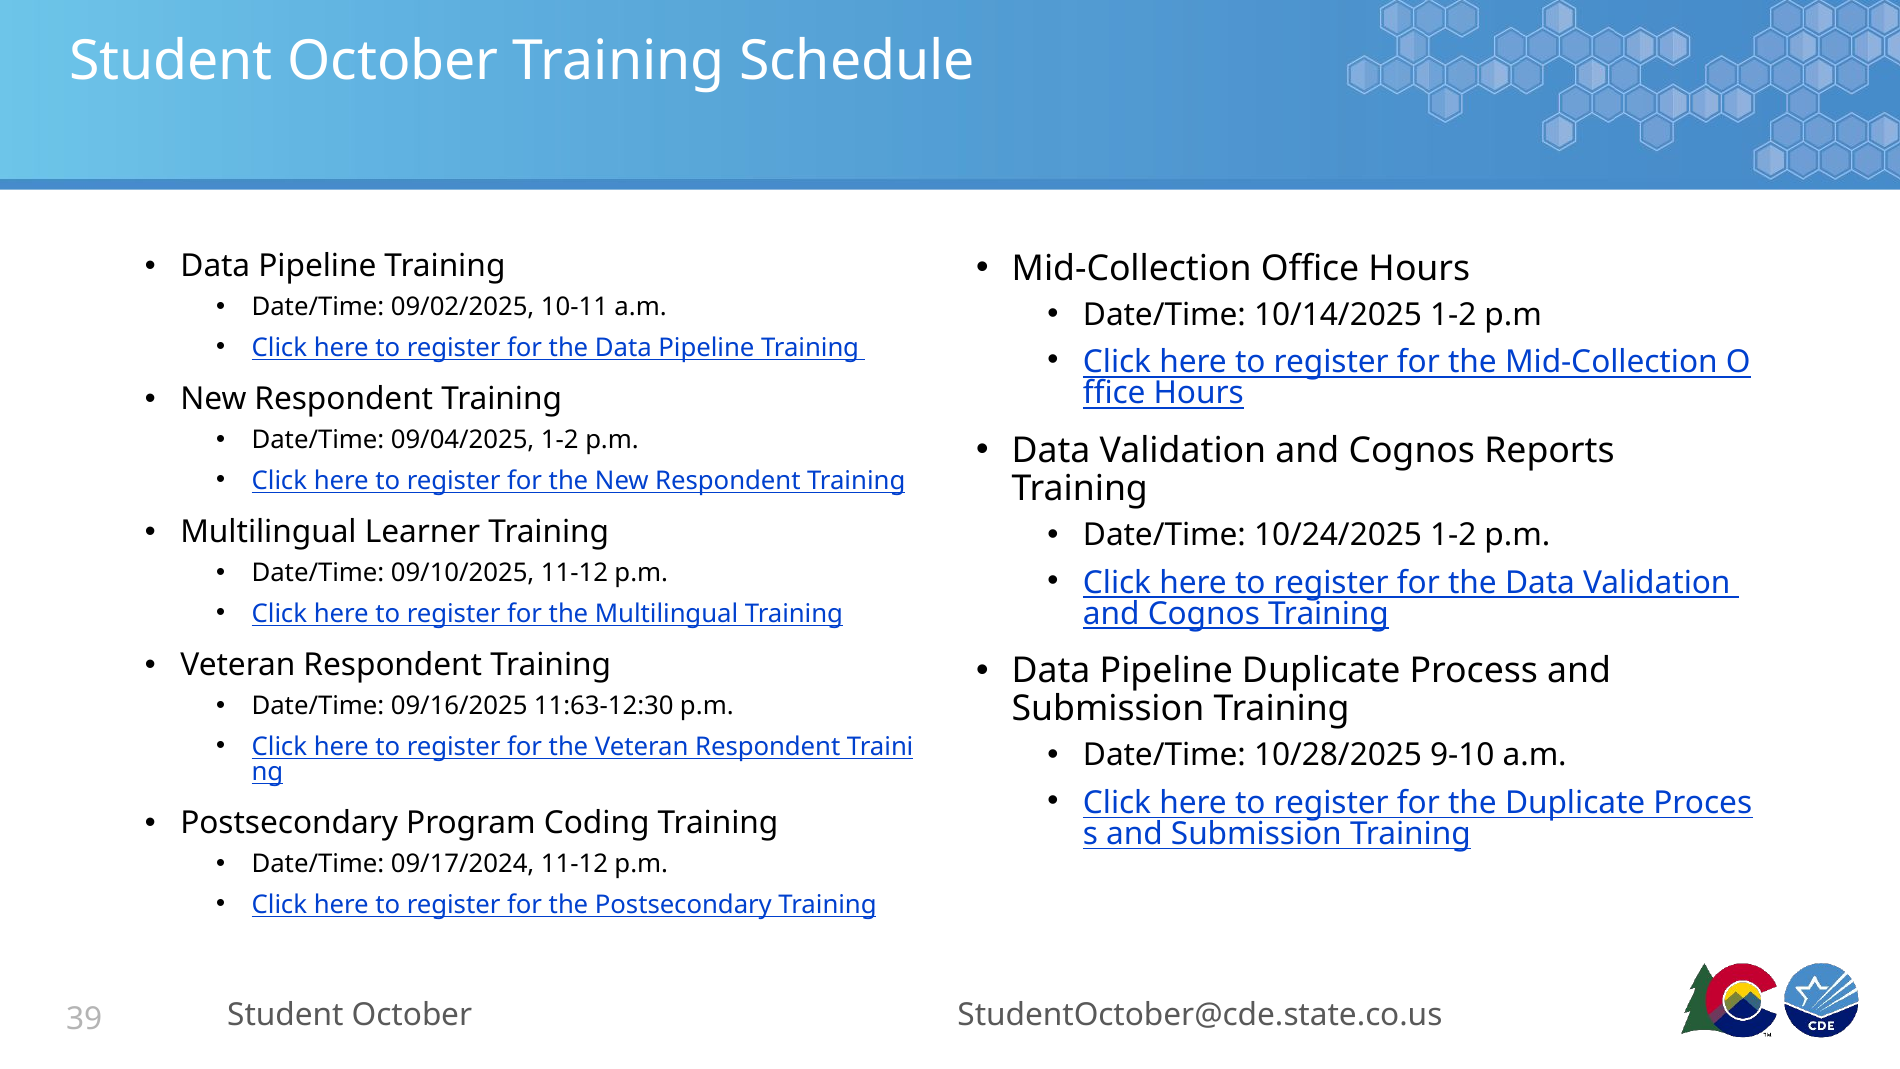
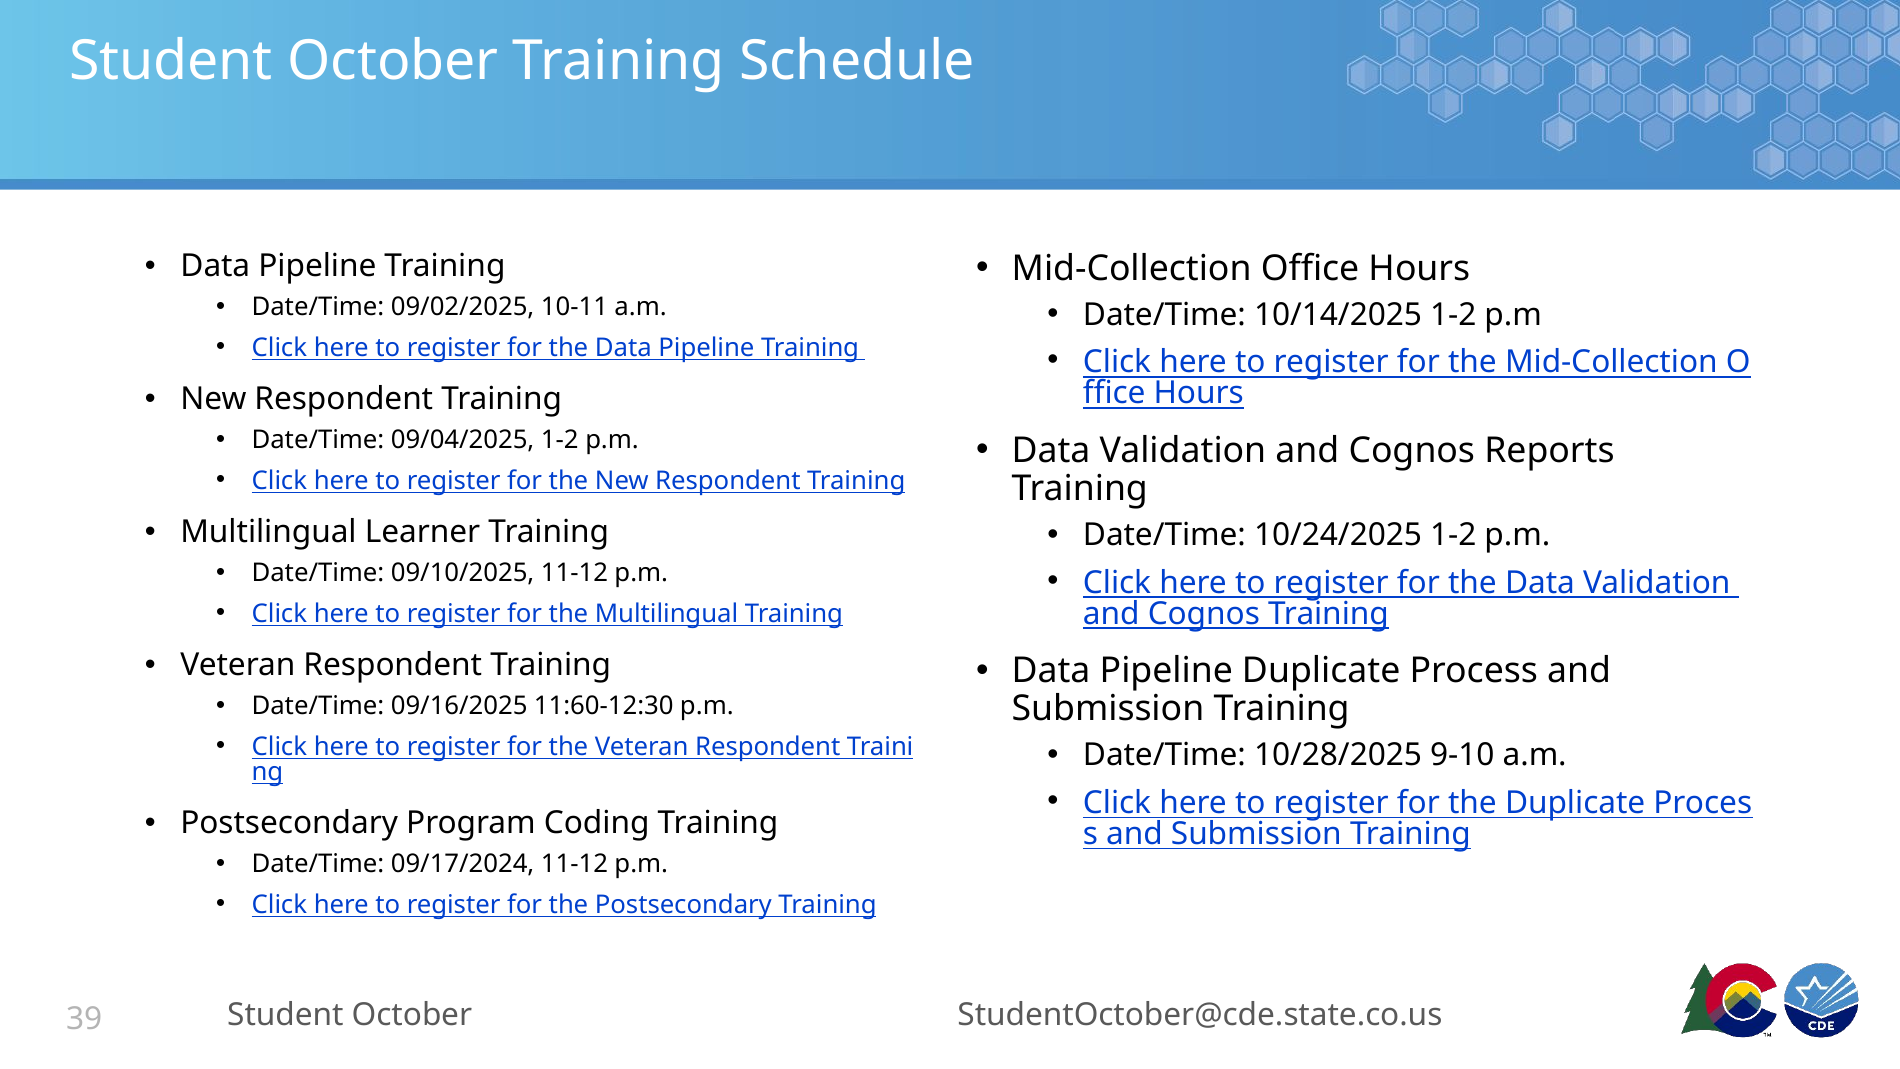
11:63-12:30: 11:63-12:30 -> 11:60-12:30 (604, 706)
